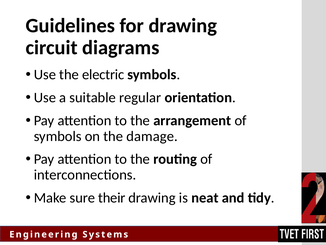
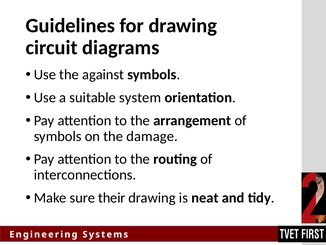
electric: electric -> against (103, 74)
regular: regular -> system (140, 97)
